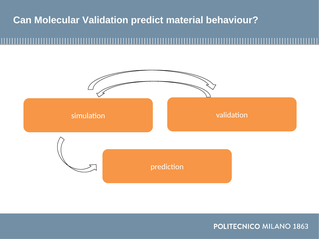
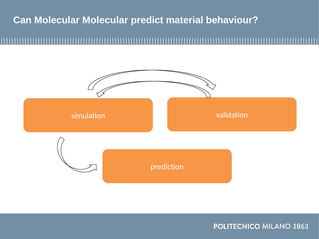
Molecular Validation: Validation -> Molecular (105, 20)
